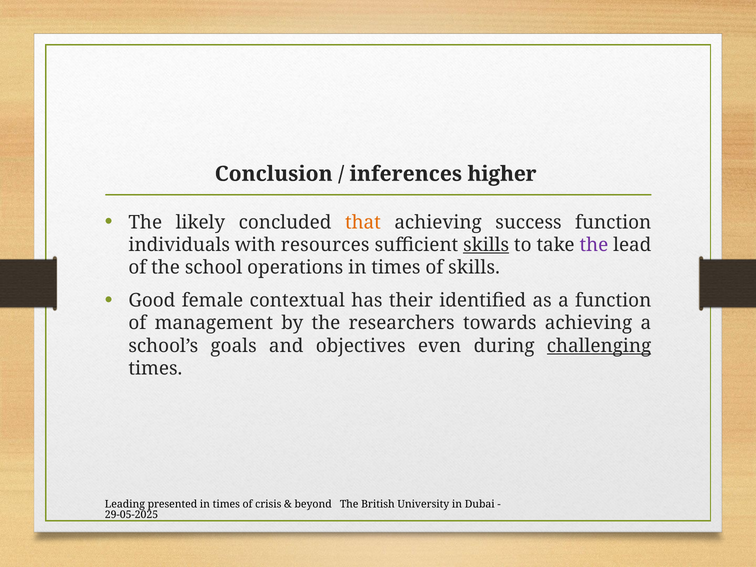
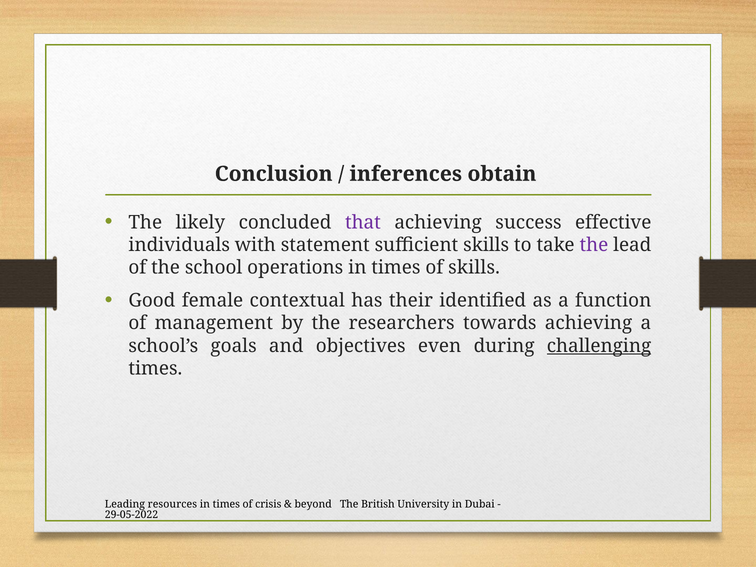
higher: higher -> obtain (502, 174)
that colour: orange -> purple (363, 222)
success function: function -> effective (613, 222)
resources: resources -> statement (325, 245)
skills underline: present -> none (486, 245)
presented: presented -> resources (172, 504)
29-05-2025: 29-05-2025 -> 29-05-2022 (131, 515)
